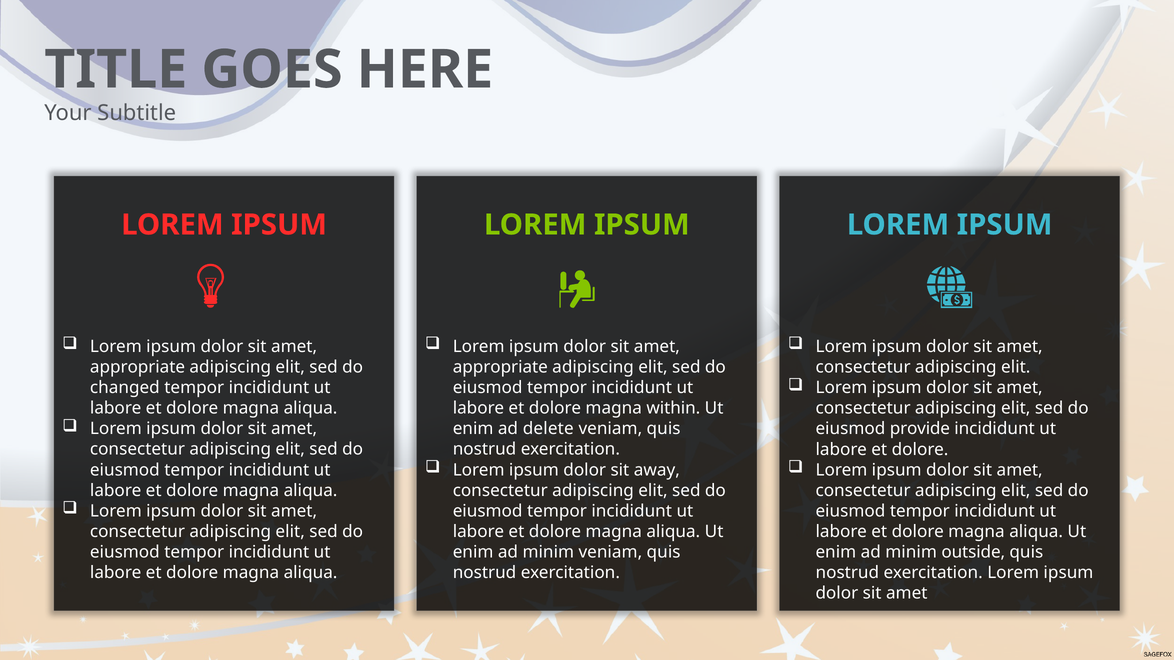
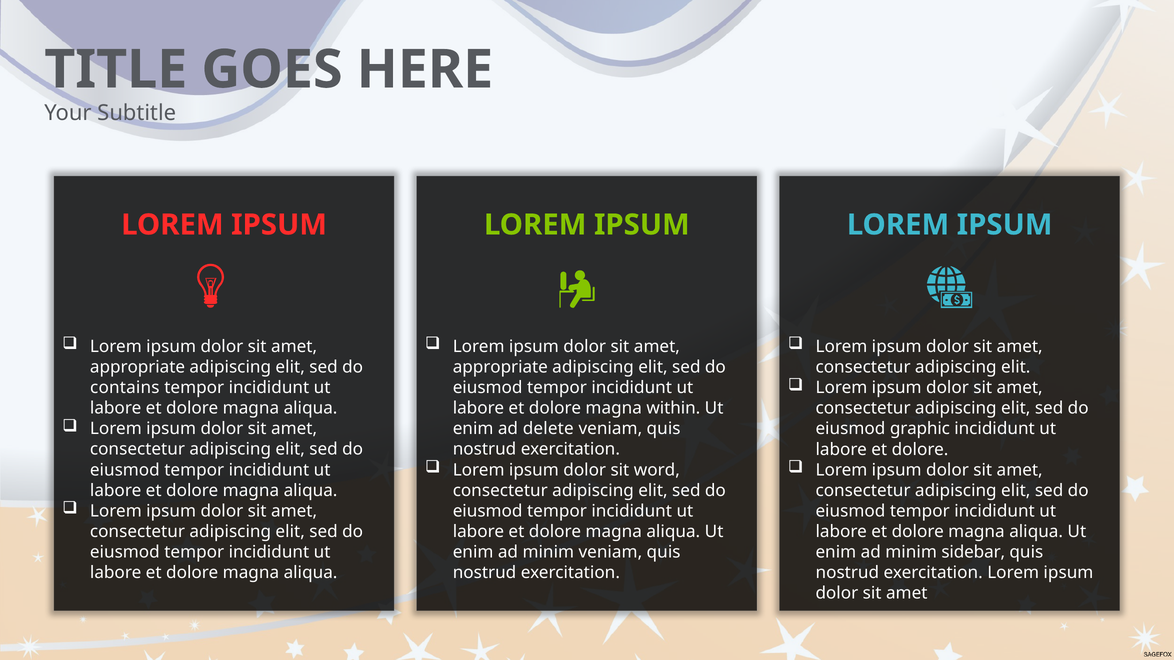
changed: changed -> contains (125, 388)
provide: provide -> graphic (920, 429)
away: away -> word (657, 470)
outside: outside -> sidebar (973, 552)
